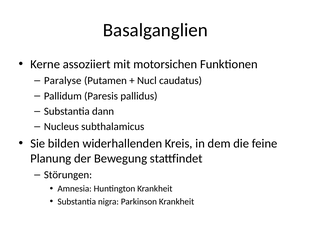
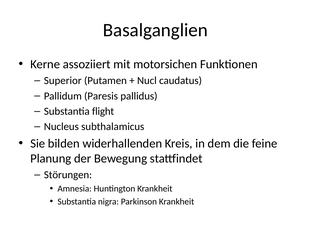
Paralyse: Paralyse -> Superior (63, 81)
dann: dann -> flight (103, 111)
